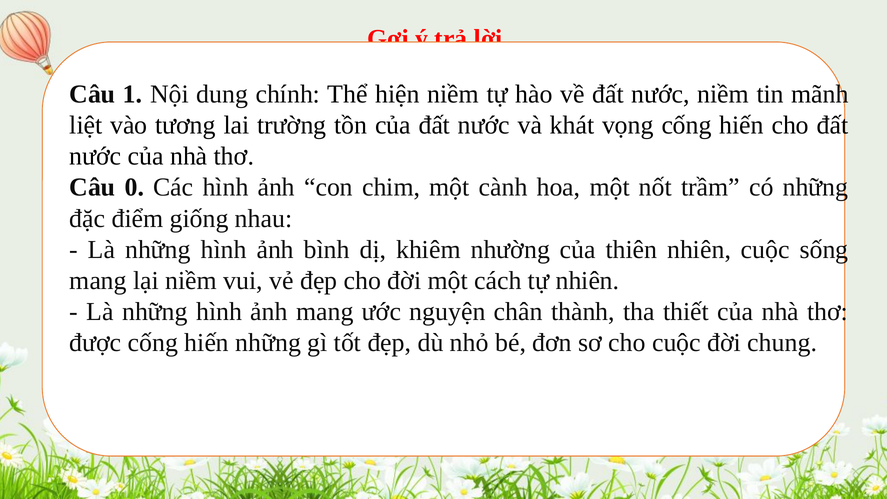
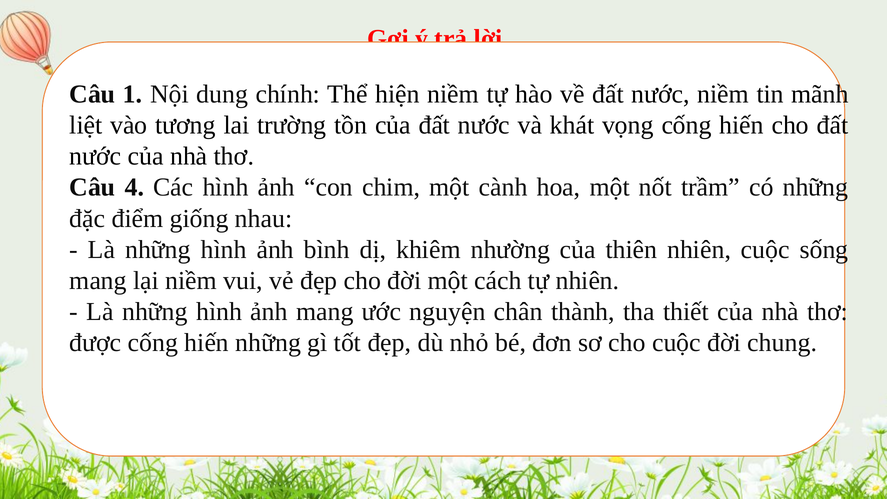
0: 0 -> 4 (134, 187)
